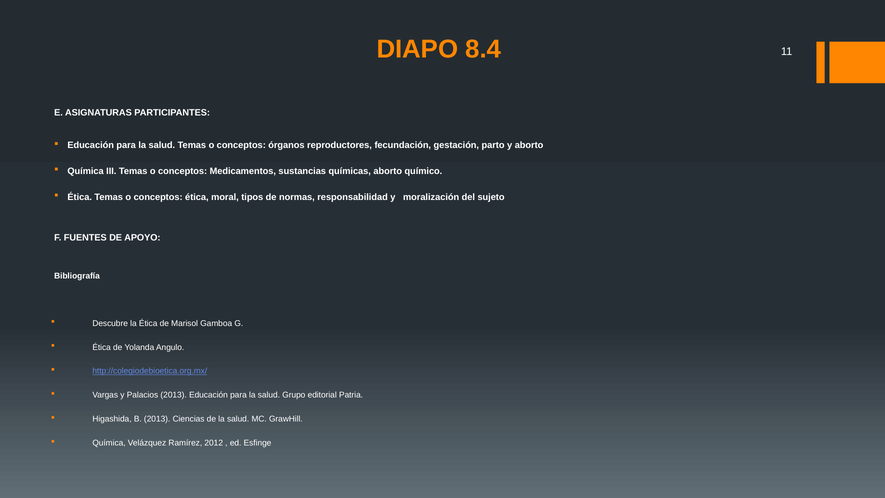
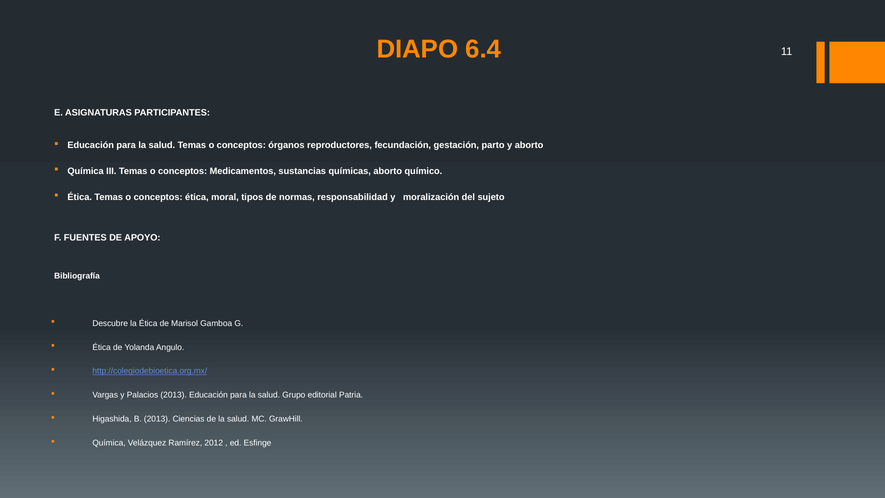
8.4: 8.4 -> 6.4 (483, 49)
